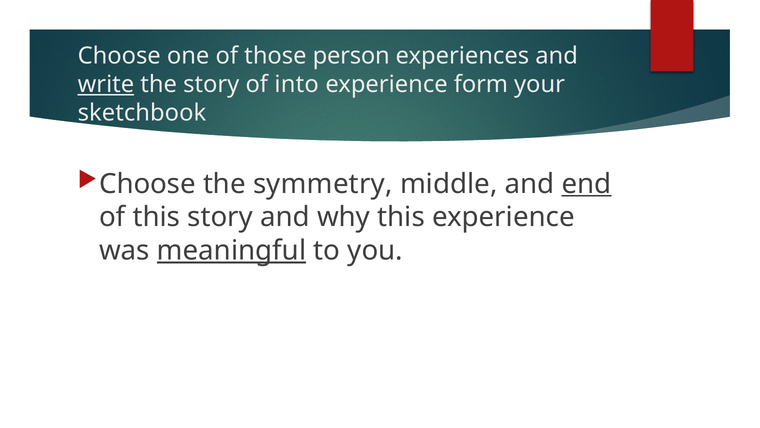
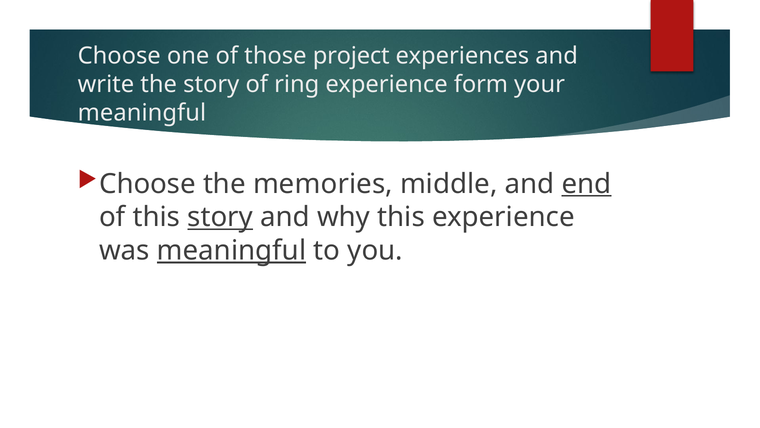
person: person -> project (351, 56)
write underline: present -> none (106, 84)
into: into -> ring (297, 84)
sketchbook: sketchbook -> meaningful (142, 113)
symmetry: symmetry -> memories (323, 184)
story underline: none -> present (220, 217)
